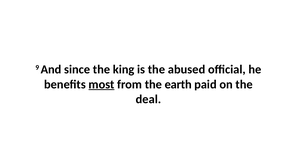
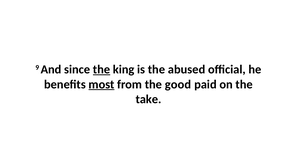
the underline: none -> present (102, 70)
earth: earth -> good (178, 84)
deal: deal -> take (149, 99)
